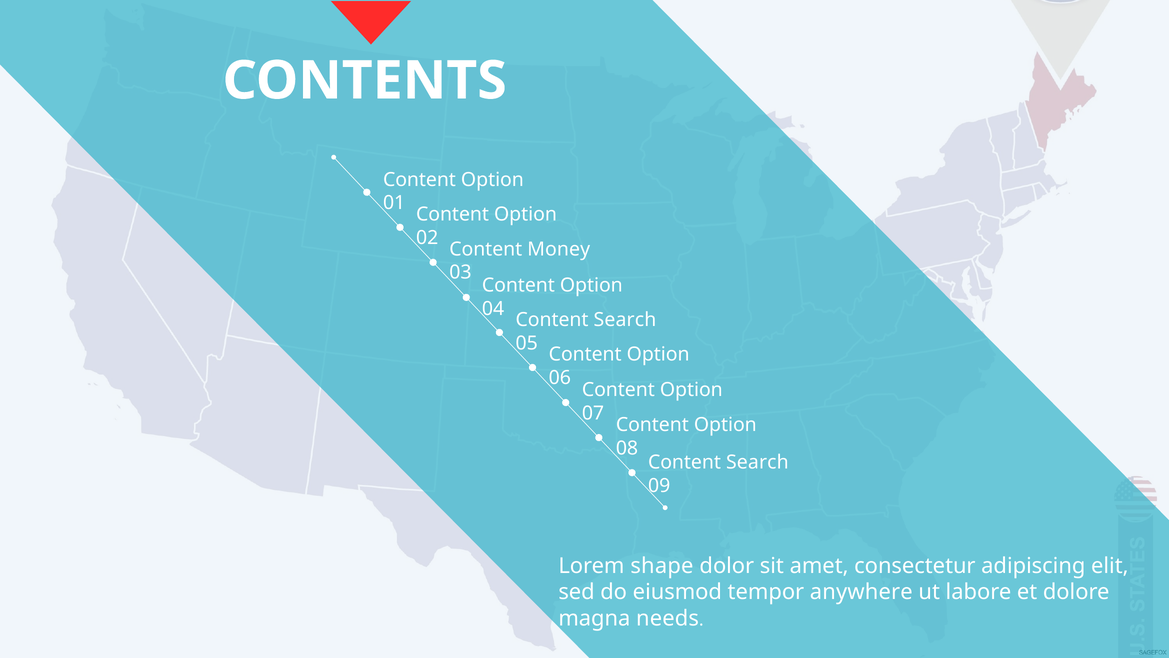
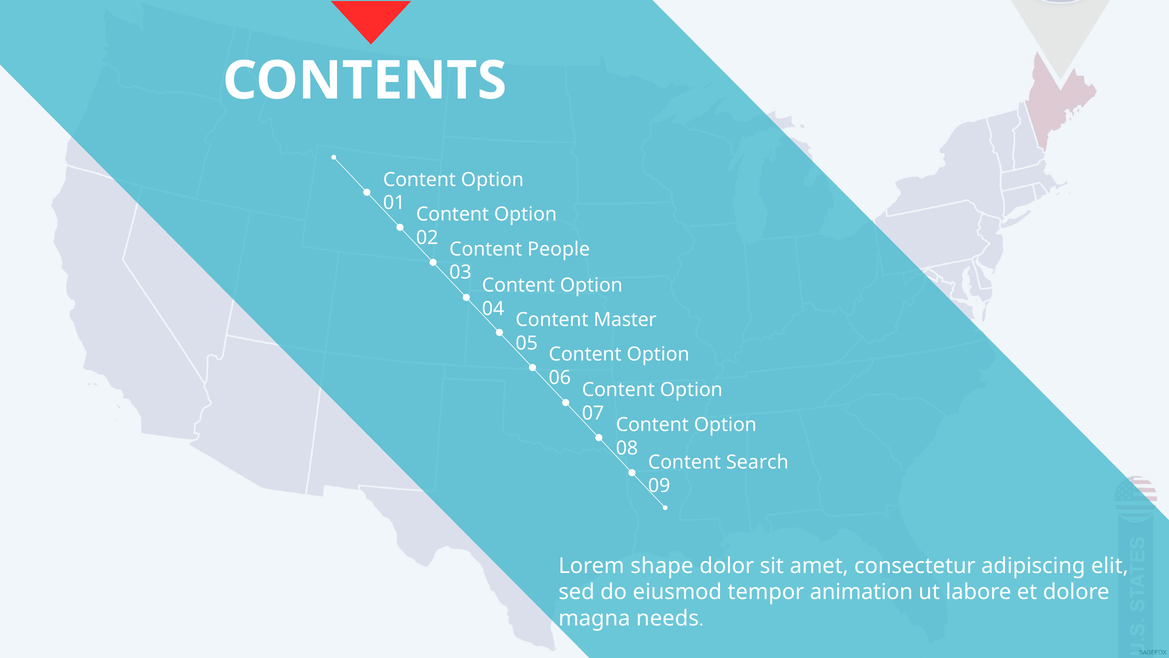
Money: Money -> People (559, 249)
Search: Search -> Master (625, 320)
anywhere: anywhere -> animation (861, 592)
